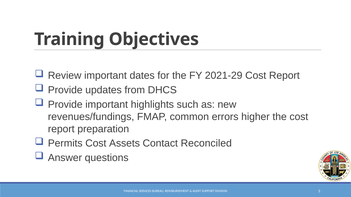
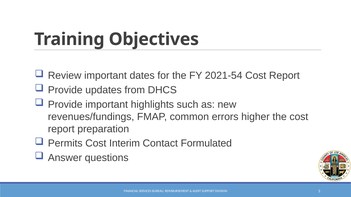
2021-29: 2021-29 -> 2021-54 (224, 76)
Assets: Assets -> Interim (125, 144)
Reconciled: Reconciled -> Formulated (206, 144)
